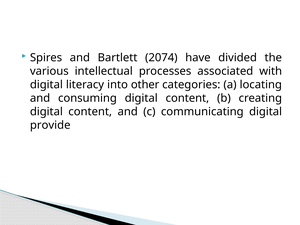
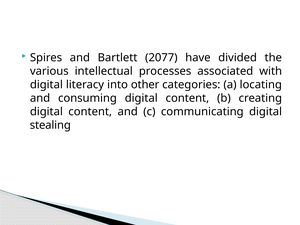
2074: 2074 -> 2077 (161, 58)
provide: provide -> stealing (50, 125)
